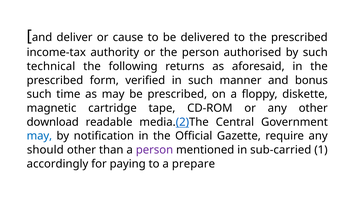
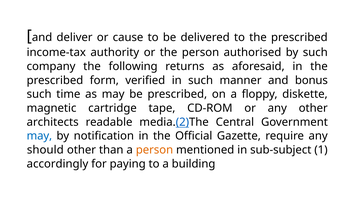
technical: technical -> company (51, 66)
download: download -> architects (53, 122)
person colour: purple -> orange (154, 150)
sub-carried: sub-carried -> sub-subject (281, 150)
prepare: prepare -> building (194, 164)
